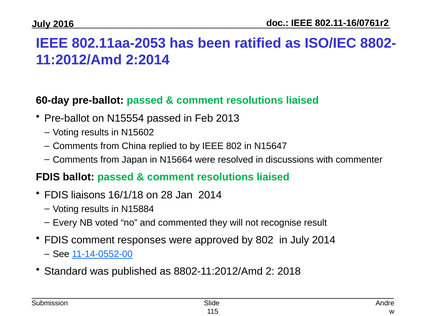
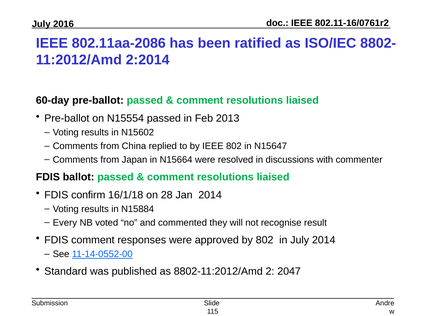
802.11aa-2053: 802.11aa-2053 -> 802.11aa-2086 (119, 43)
liaisons: liaisons -> confirm (88, 195)
2018: 2018 -> 2047 (289, 272)
